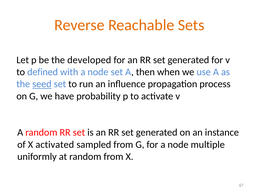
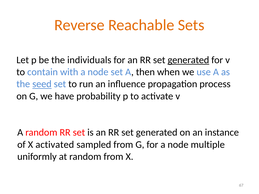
developed: developed -> individuals (89, 60)
generated underline: none -> present (188, 60)
defined: defined -> contain (43, 72)
